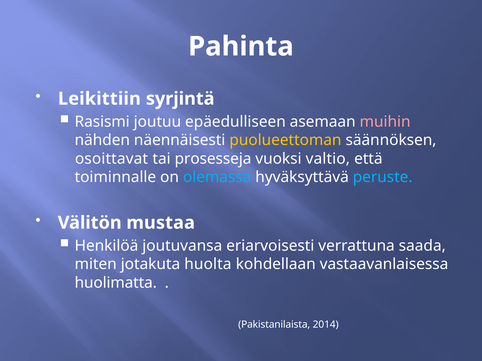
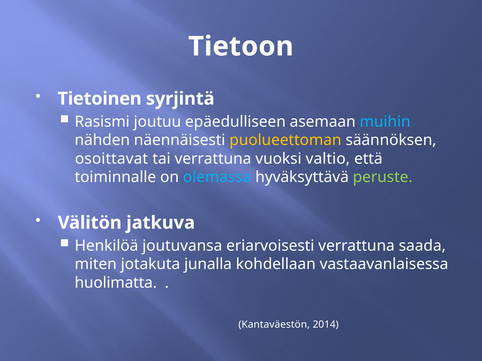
Pahinta: Pahinta -> Tietoon (241, 47)
Leikittiin: Leikittiin -> Tietoinen (100, 99)
muihin colour: pink -> light blue (385, 122)
tai prosesseja: prosesseja -> verrattuna (213, 159)
peruste colour: light blue -> light green (383, 177)
mustaa: mustaa -> jatkuva (161, 223)
huolta: huolta -> junalla (208, 265)
Pakistanilaista: Pakistanilaista -> Kantaväestön (274, 325)
